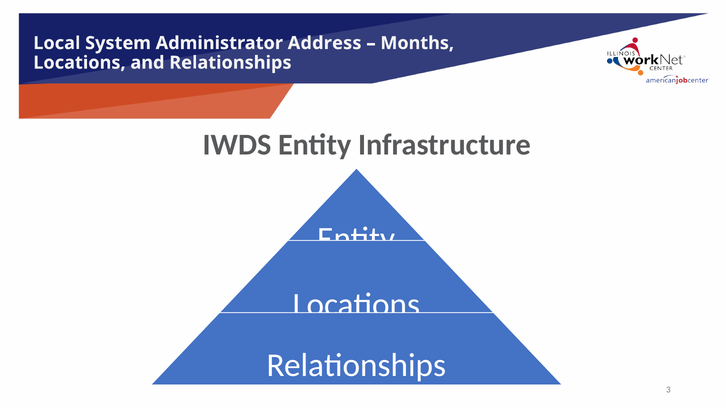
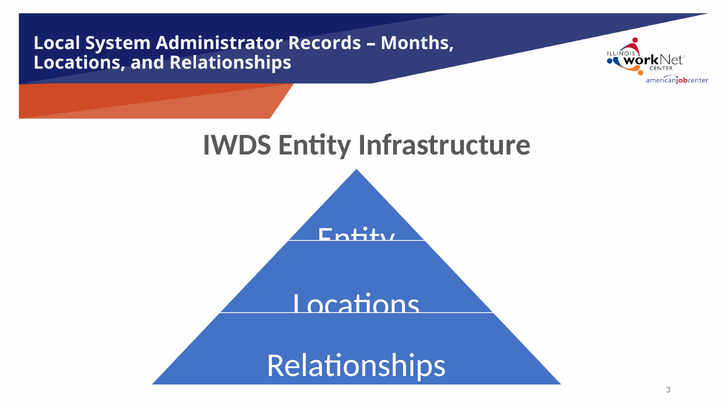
Address: Address -> Records (325, 43)
